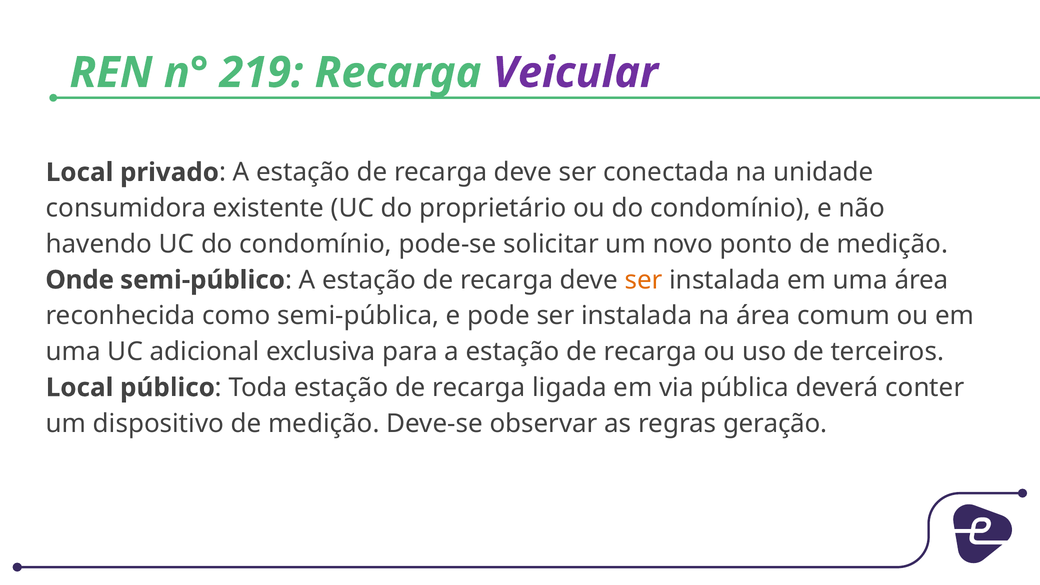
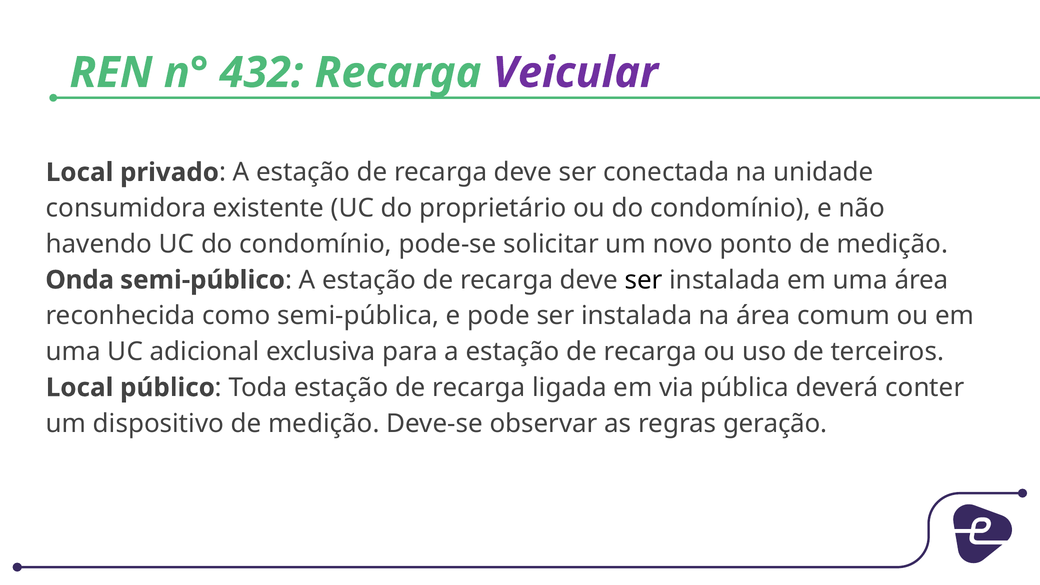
219: 219 -> 432 (261, 73)
Onde: Onde -> Onda (80, 280)
ser colour: orange -> black (644, 280)
